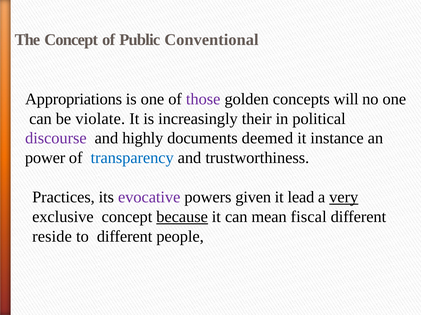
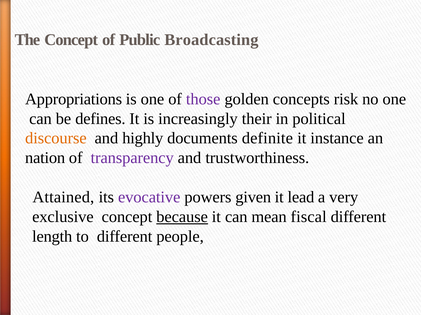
Conventional: Conventional -> Broadcasting (211, 40)
will: will -> risk (346, 99)
violate: violate -> defines (100, 119)
discourse colour: purple -> orange (56, 139)
deemed: deemed -> definite (267, 139)
power: power -> nation (45, 158)
transparency colour: blue -> purple (132, 158)
Practices: Practices -> Attained (63, 198)
very underline: present -> none (344, 198)
reside: reside -> length (52, 237)
